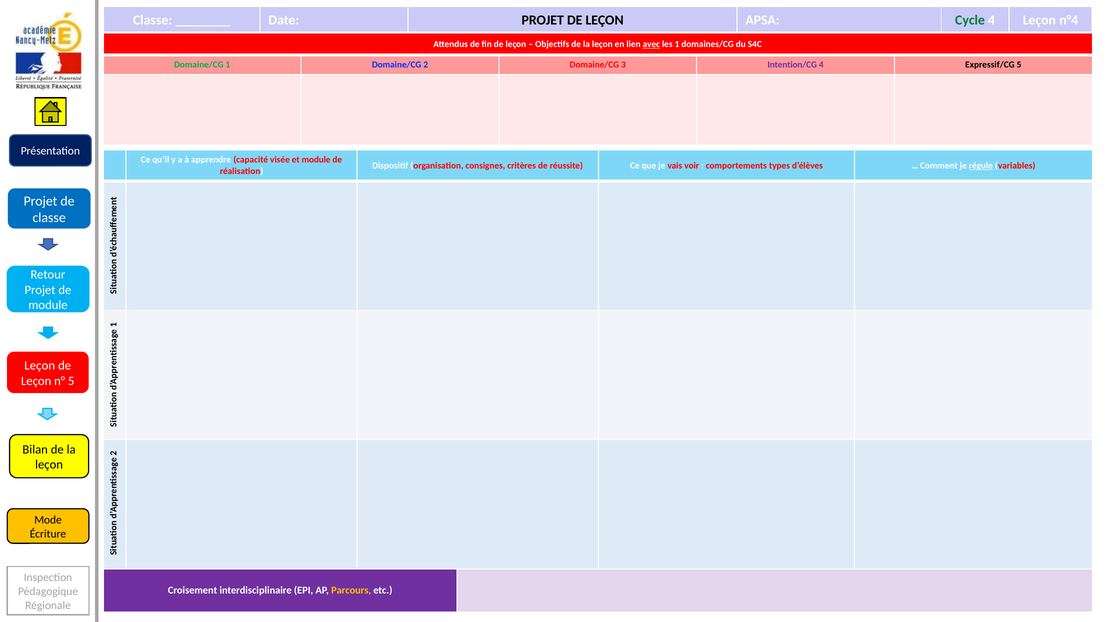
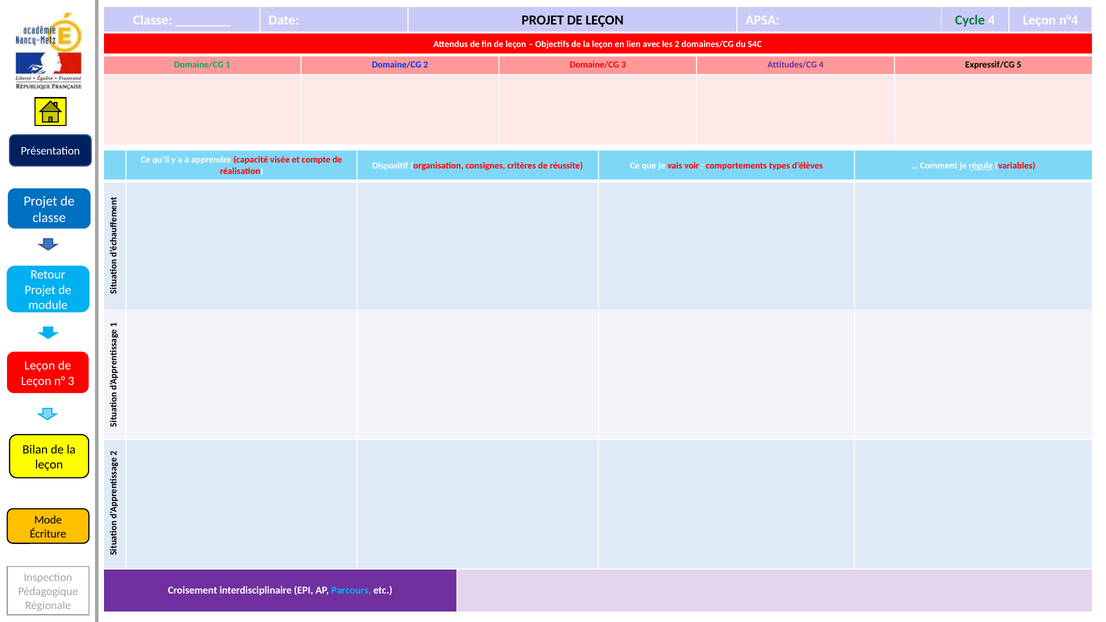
avec underline: present -> none (651, 44)
les 1: 1 -> 2 (677, 44)
Intention/CG: Intention/CG -> Attitudes/CG (792, 65)
et module: module -> compte (316, 160)
5: 5 -> 3 (71, 381)
Parcours colour: yellow -> light blue (351, 590)
